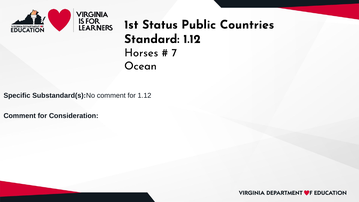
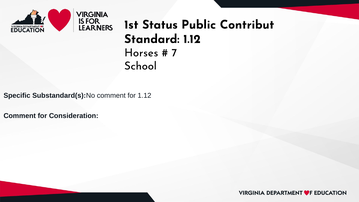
Countries: Countries -> Contribut (247, 25)
Ocean: Ocean -> School (140, 66)
